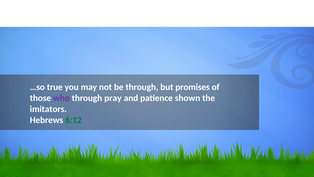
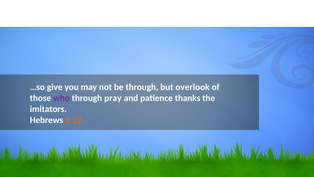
true: true -> give (55, 87)
promises: promises -> overlook (192, 87)
shown: shown -> thanks (188, 98)
6:12 colour: green -> orange (73, 120)
